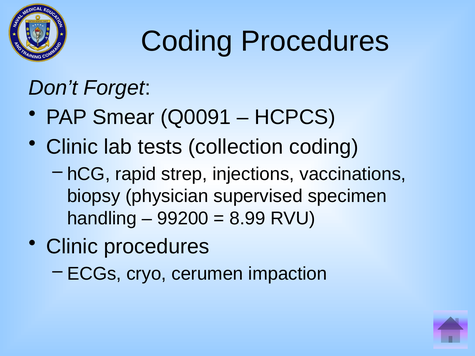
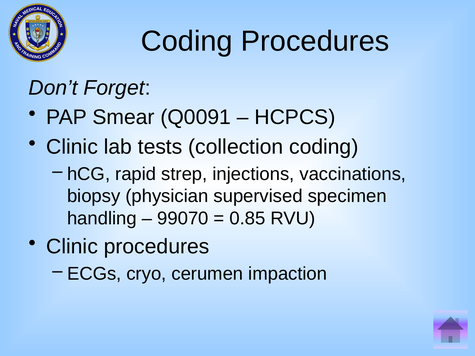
99200: 99200 -> 99070 (183, 219)
8.99: 8.99 -> 0.85 (247, 219)
